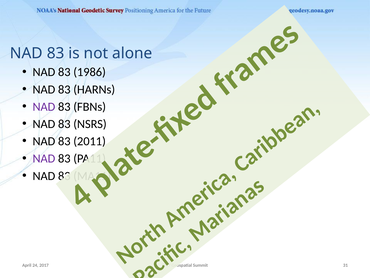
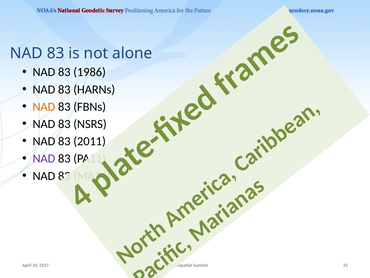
NAD colour: purple -> orange (44, 107)
